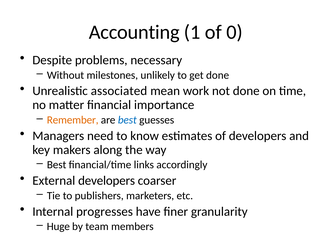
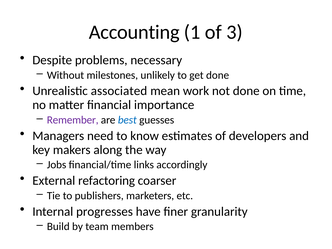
0: 0 -> 3 (235, 32)
Remember colour: orange -> purple (73, 120)
Best: Best -> Jobs (57, 165)
External developers: developers -> refactoring (107, 181)
Huge: Huge -> Build (58, 227)
